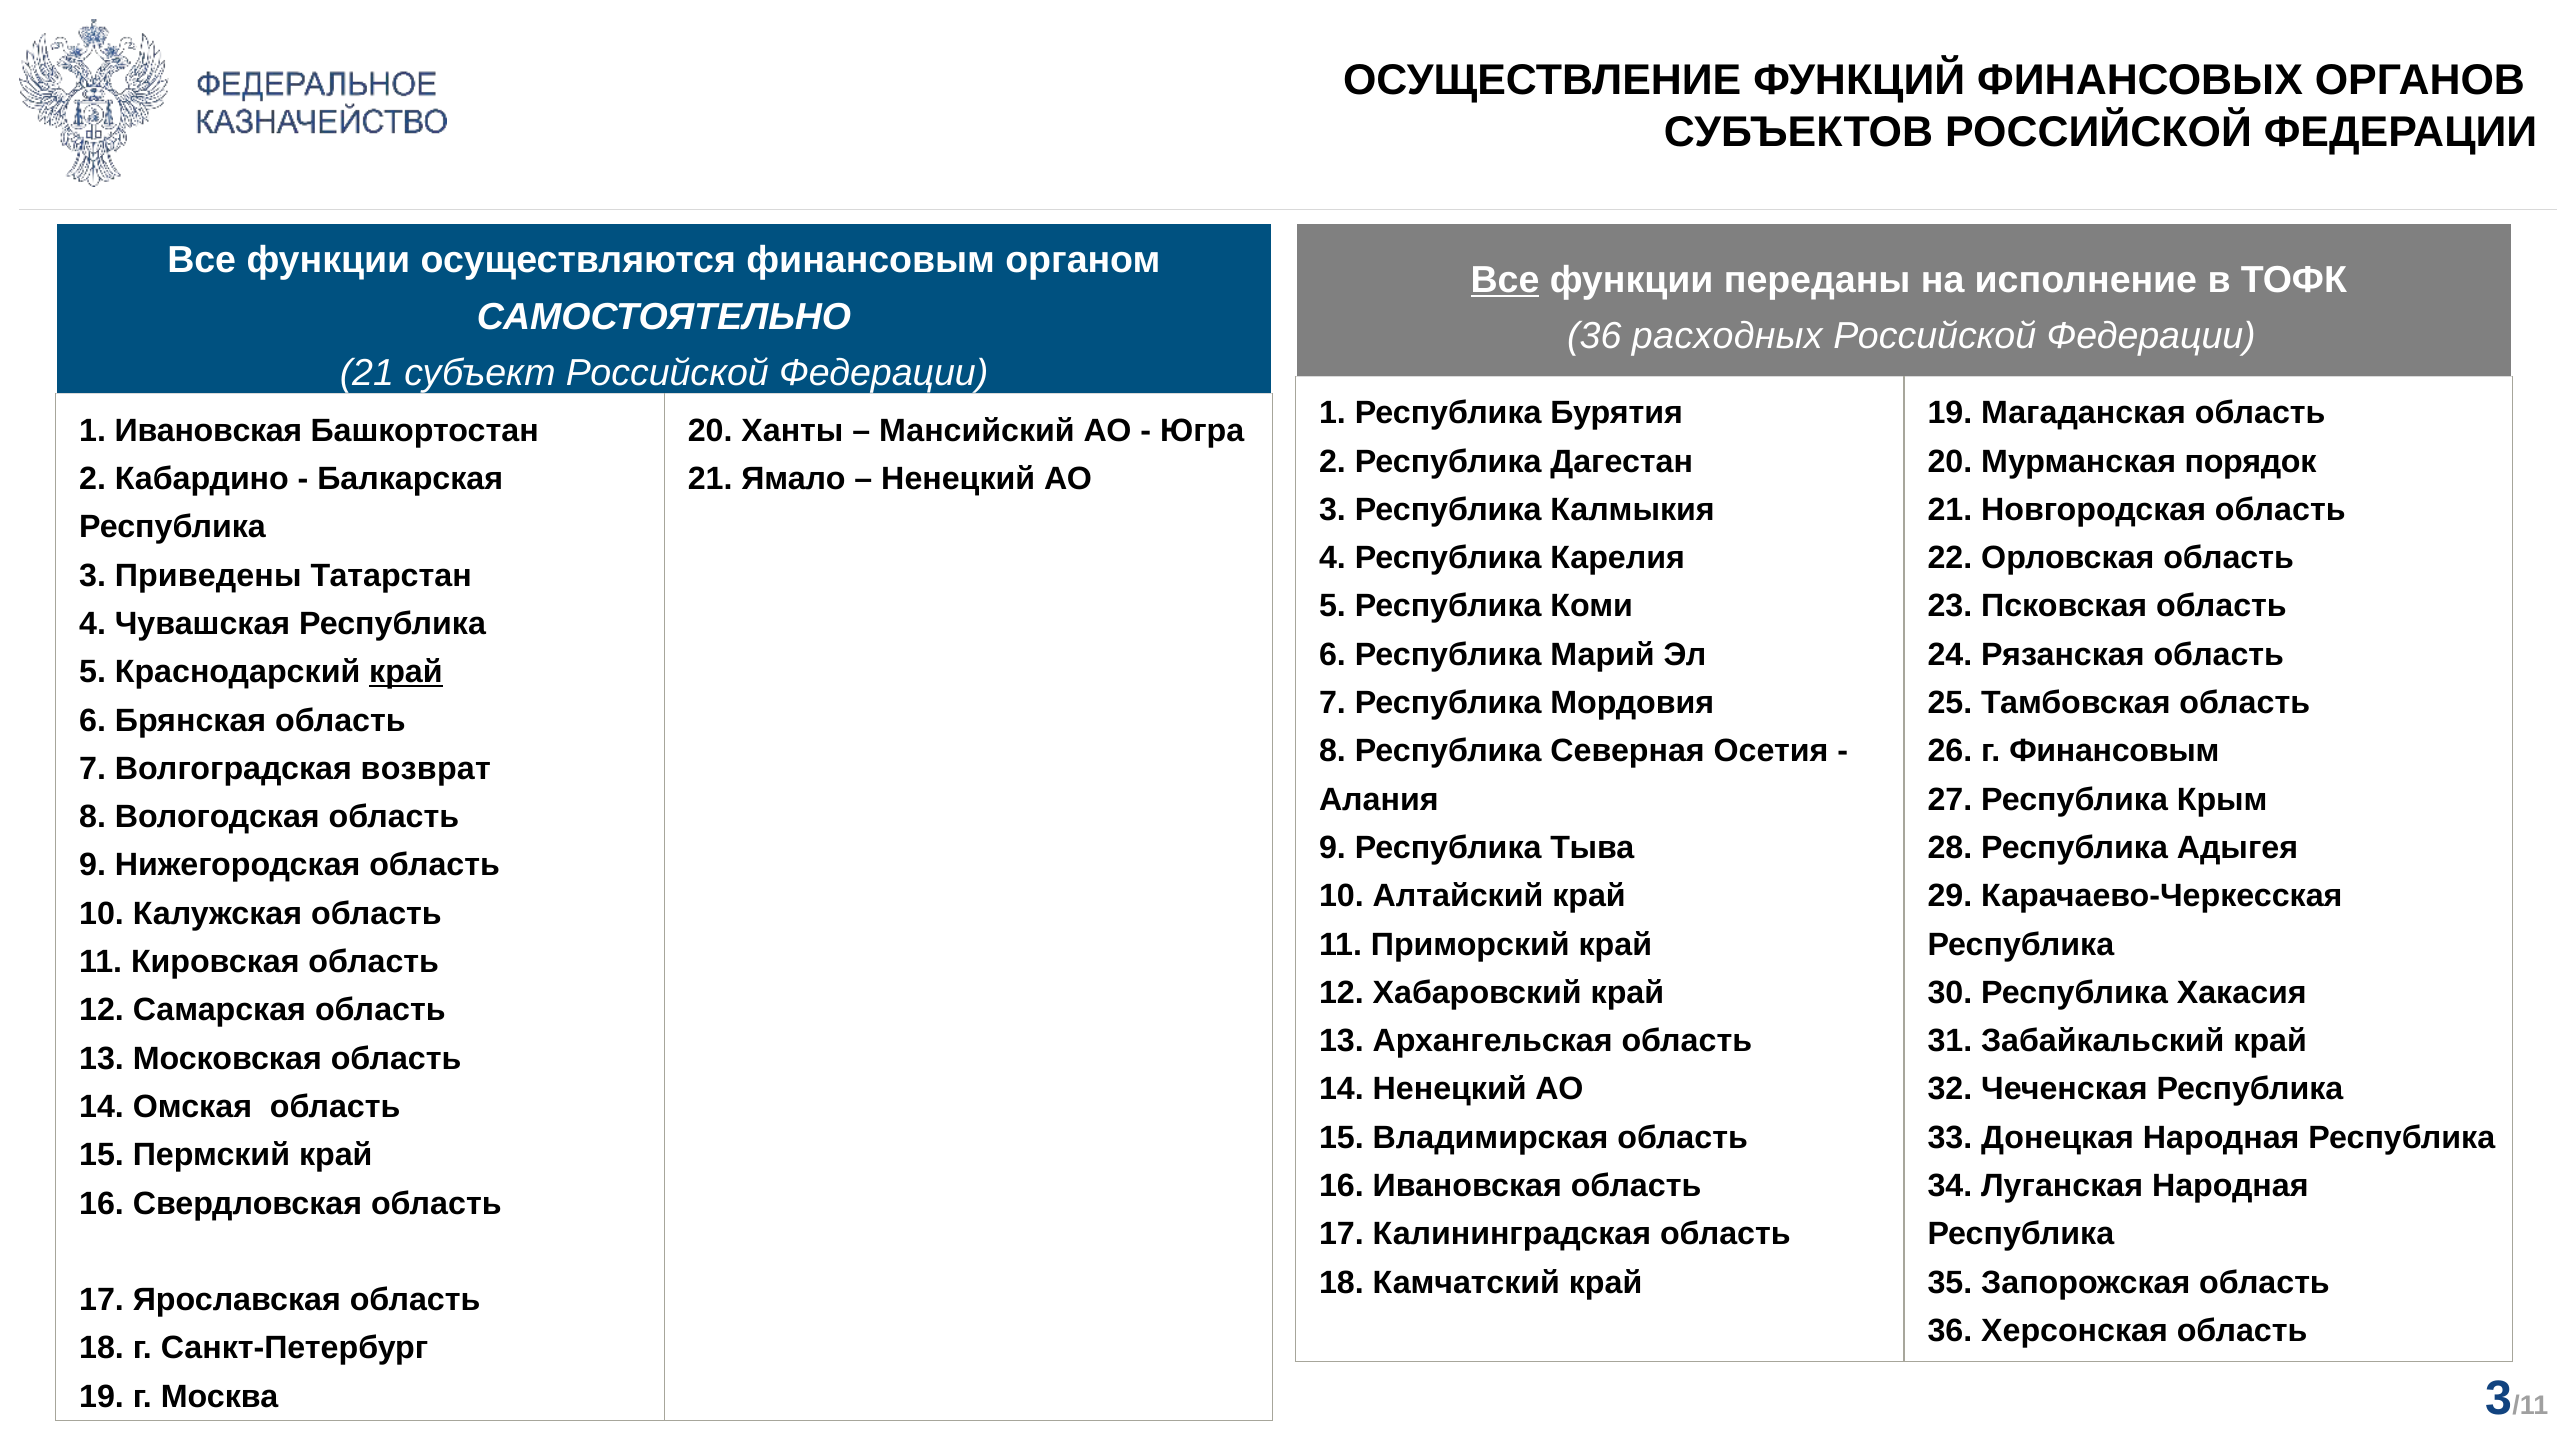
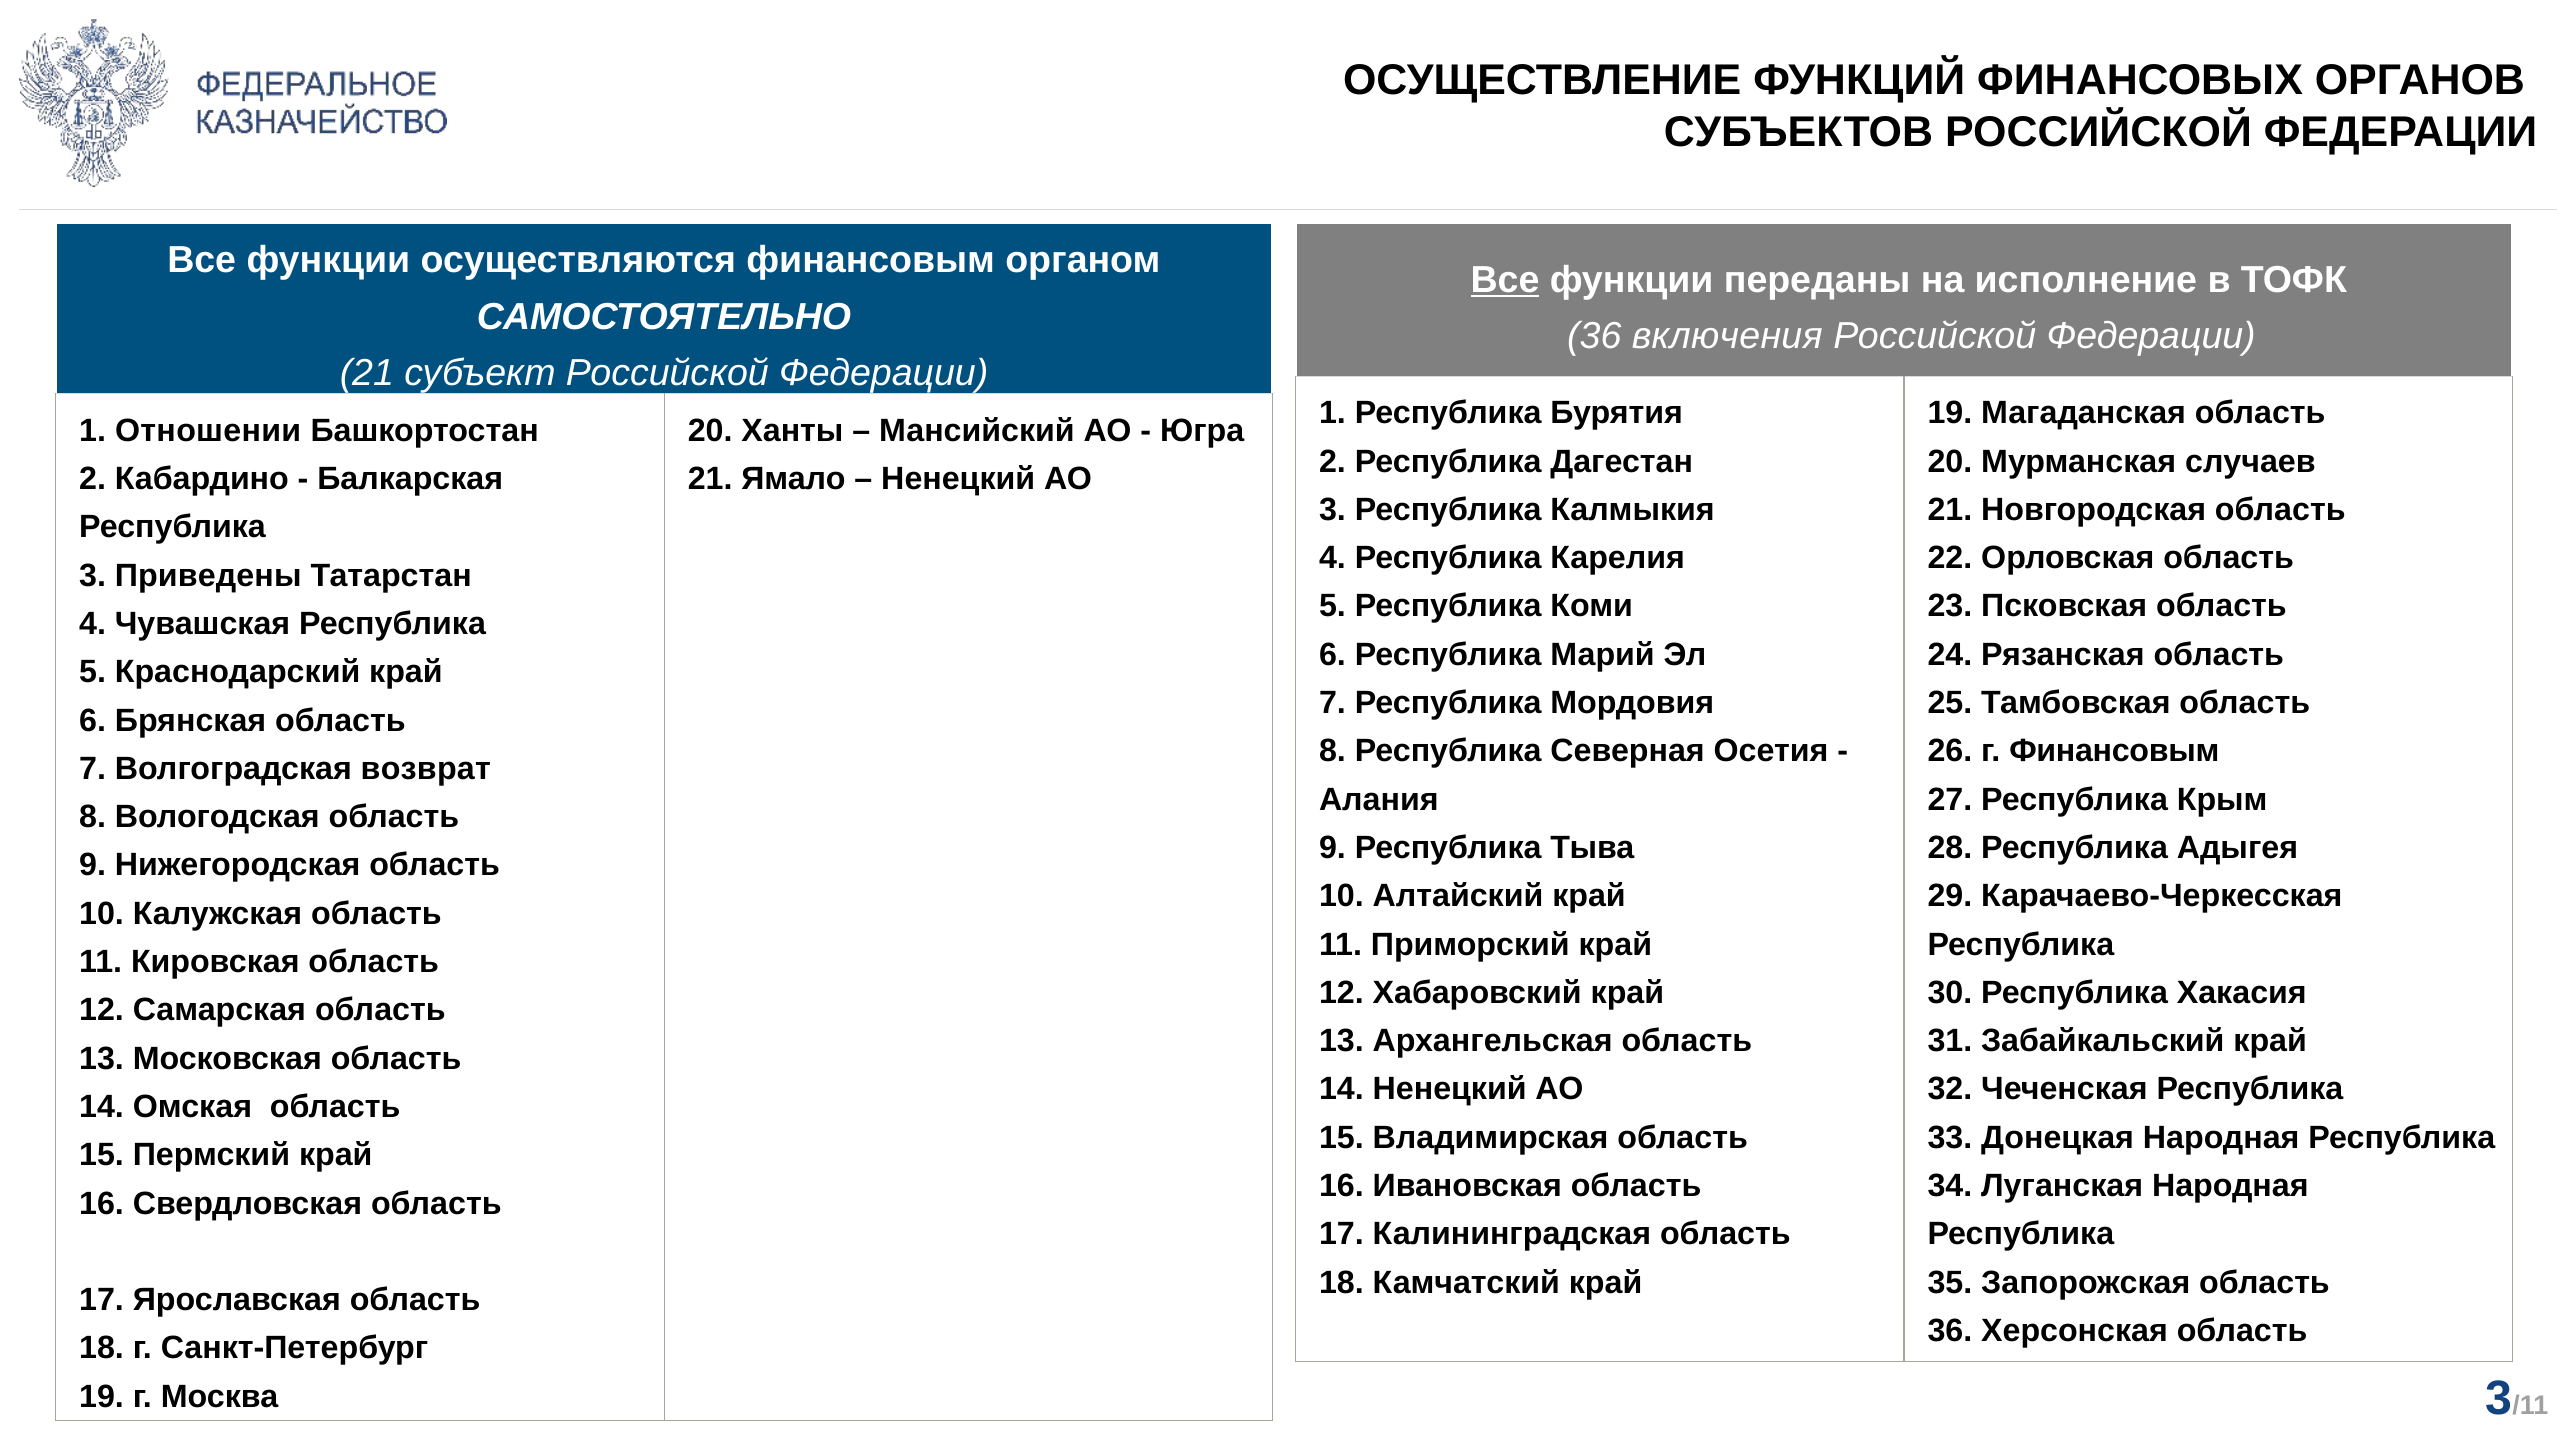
расходных: расходных -> включения (1727, 336)
1 Ивановская: Ивановская -> Отношении (208, 431)
порядок: порядок -> случаев (2250, 461)
край underline: present -> none (406, 672)
